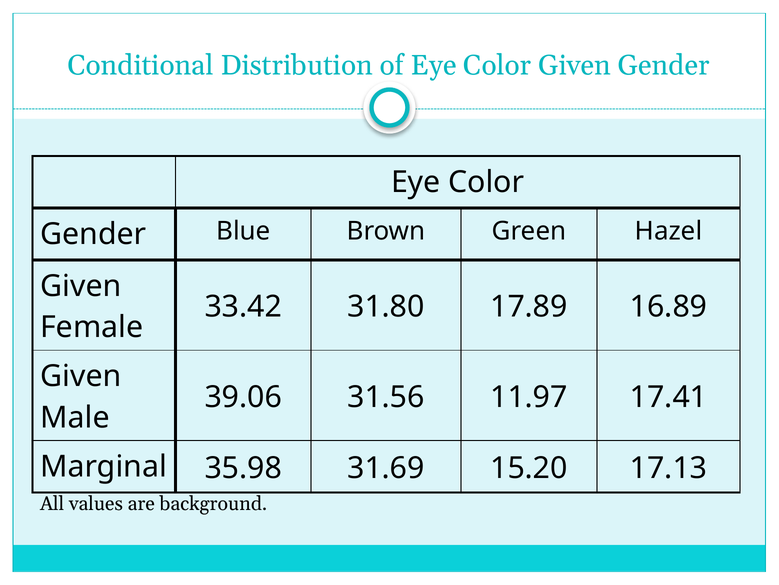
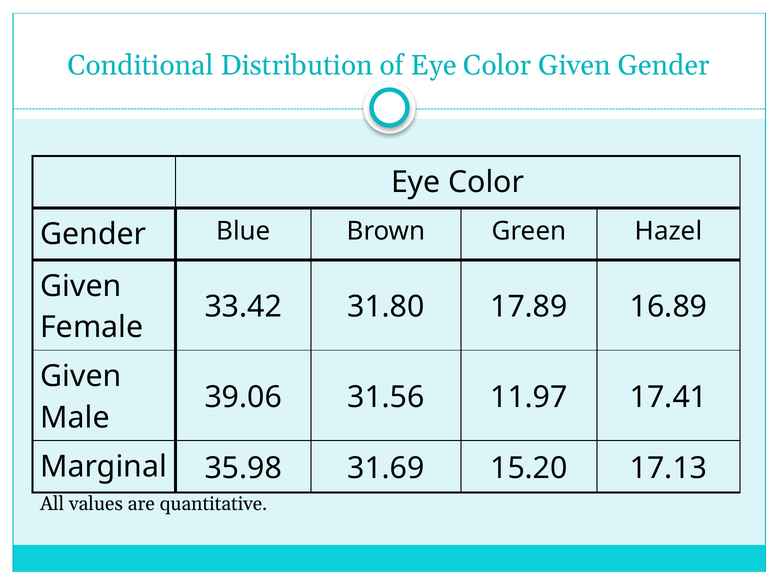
background: background -> quantitative (213, 503)
